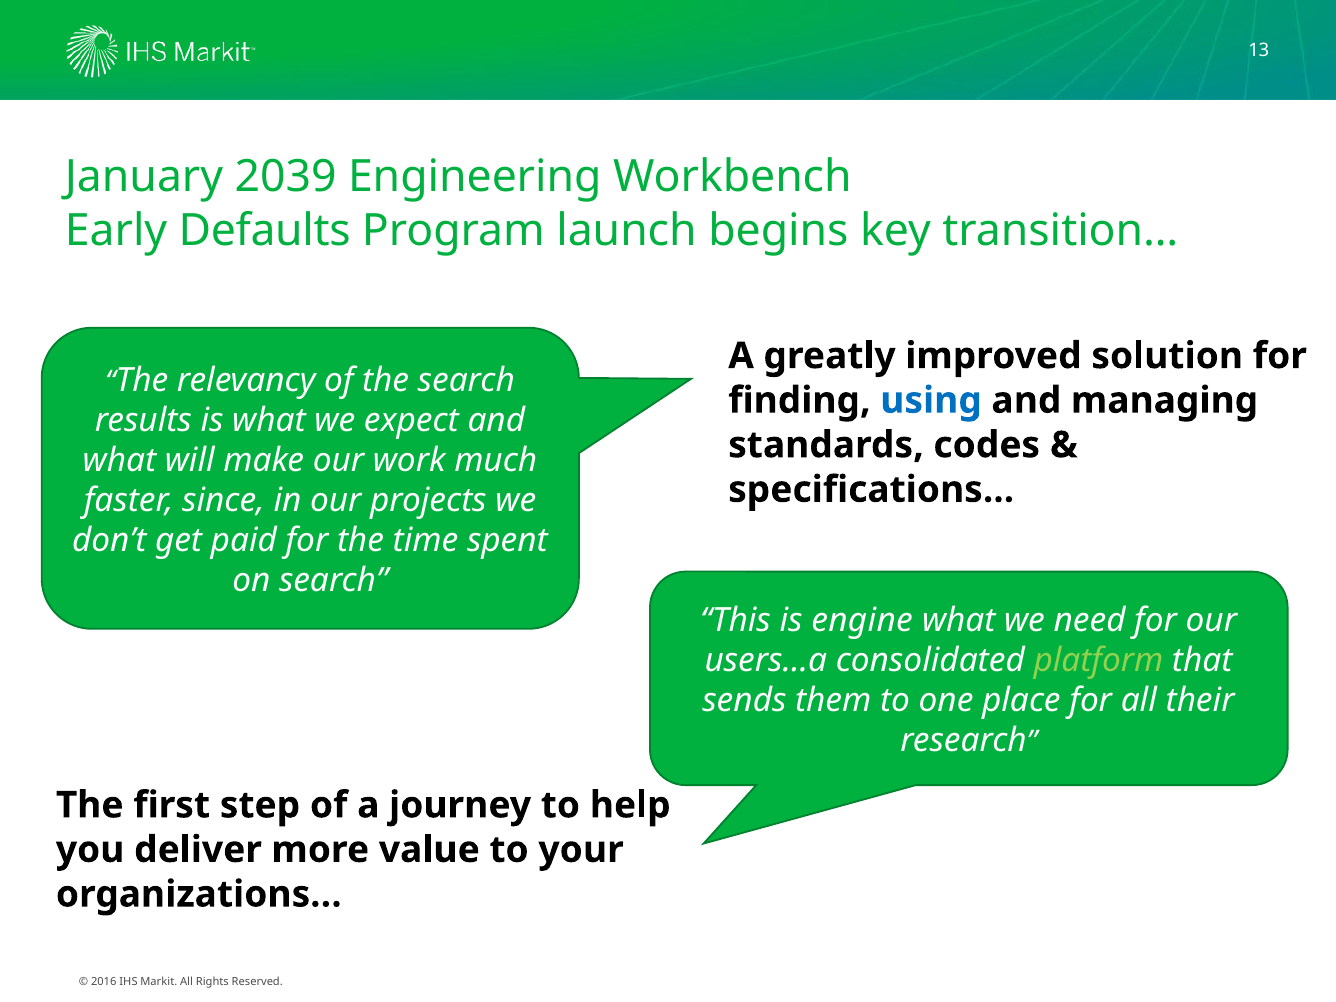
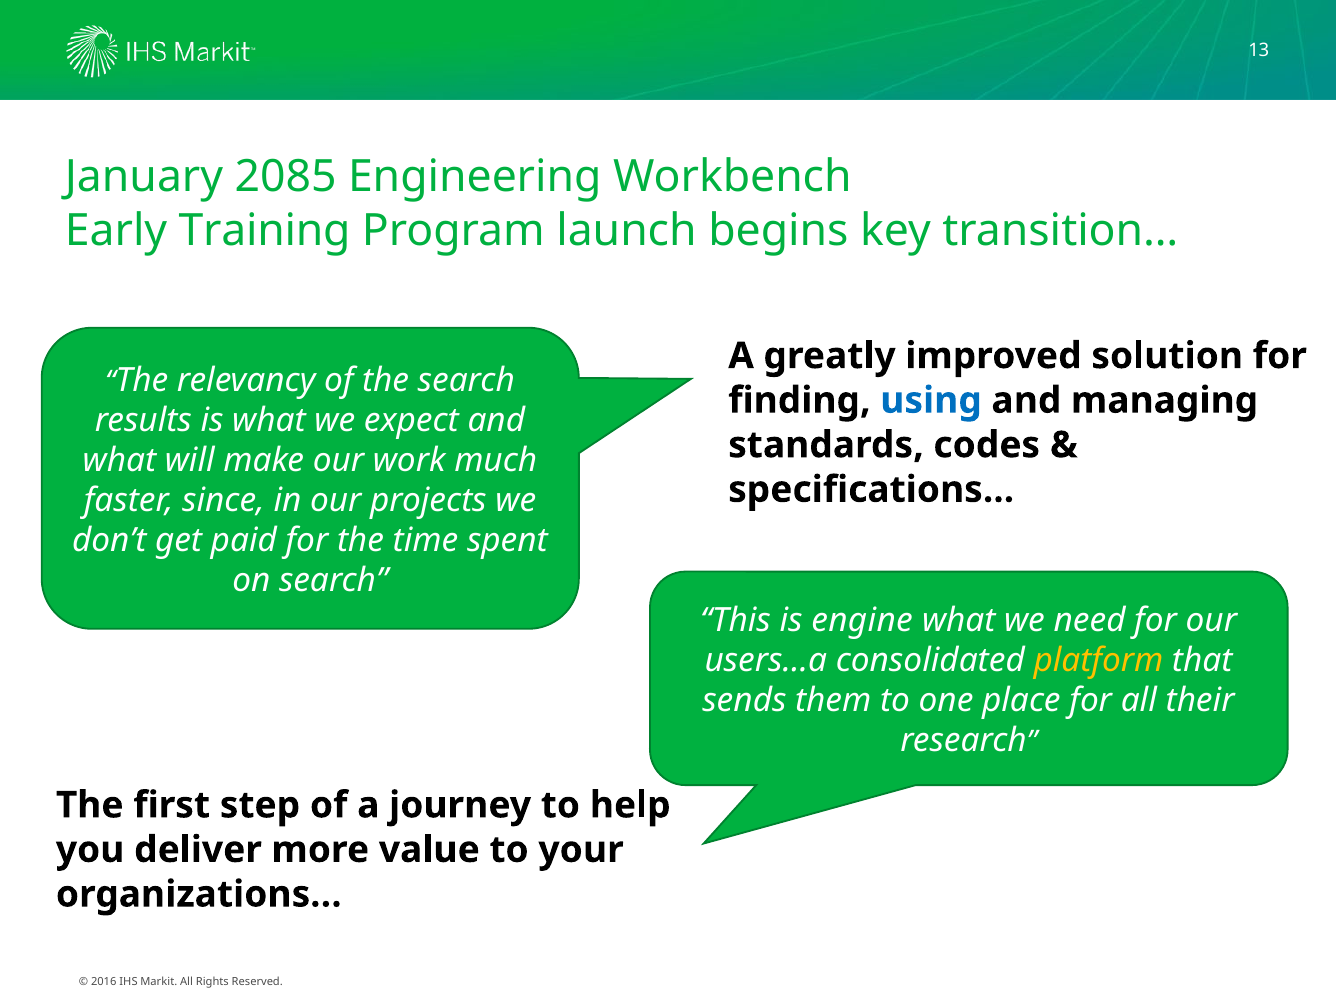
2039: 2039 -> 2085 (286, 177)
Defaults: Defaults -> Training (265, 230)
platform colour: light green -> yellow (1098, 661)
